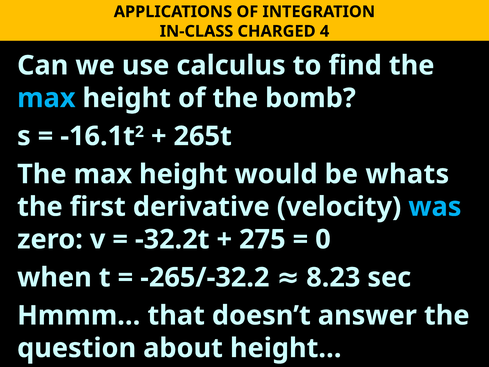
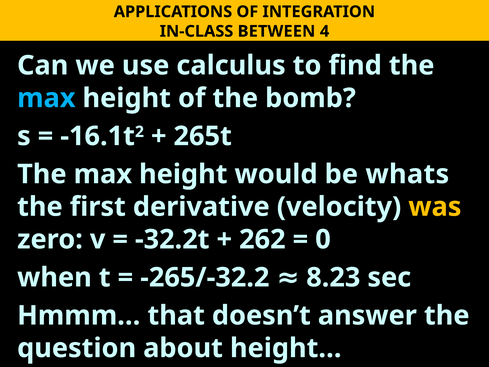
CHARGED: CHARGED -> BETWEEN (276, 31)
was colour: light blue -> yellow (435, 207)
275: 275 -> 262 (262, 239)
